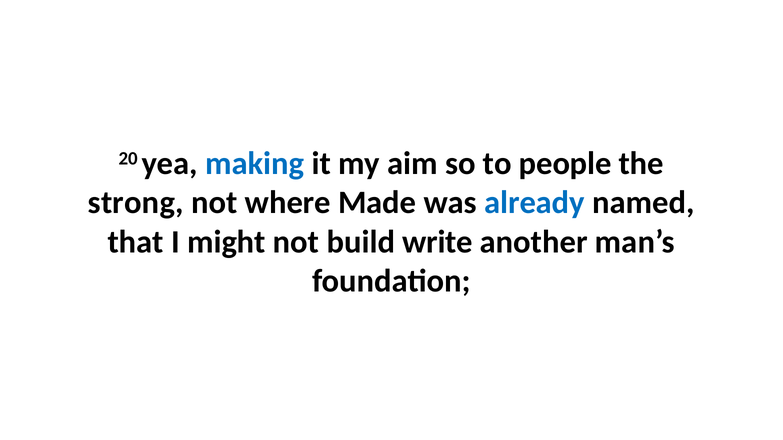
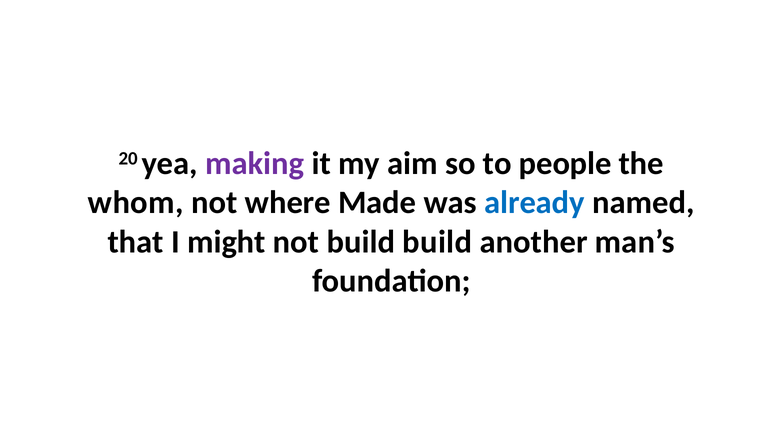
making colour: blue -> purple (255, 164)
strong: strong -> whom (136, 203)
build write: write -> build (437, 242)
